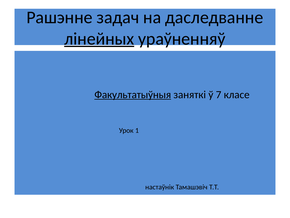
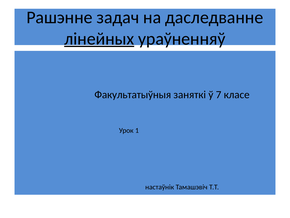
Факультатыўныя underline: present -> none (133, 94)
